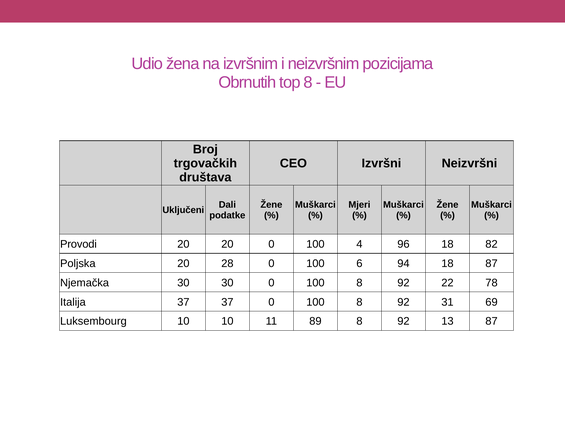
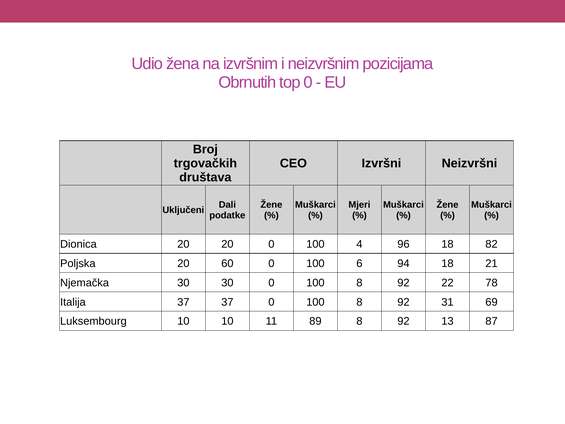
top 8: 8 -> 0 (308, 82)
Provodi: Provodi -> Dionica (78, 244)
28: 28 -> 60 (227, 263)
18 87: 87 -> 21 (492, 263)
